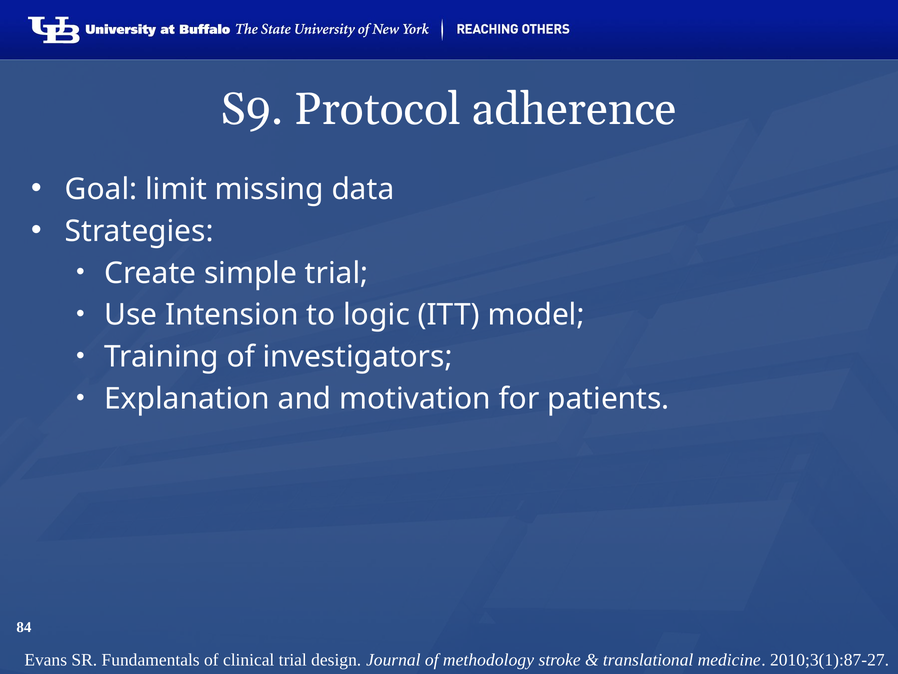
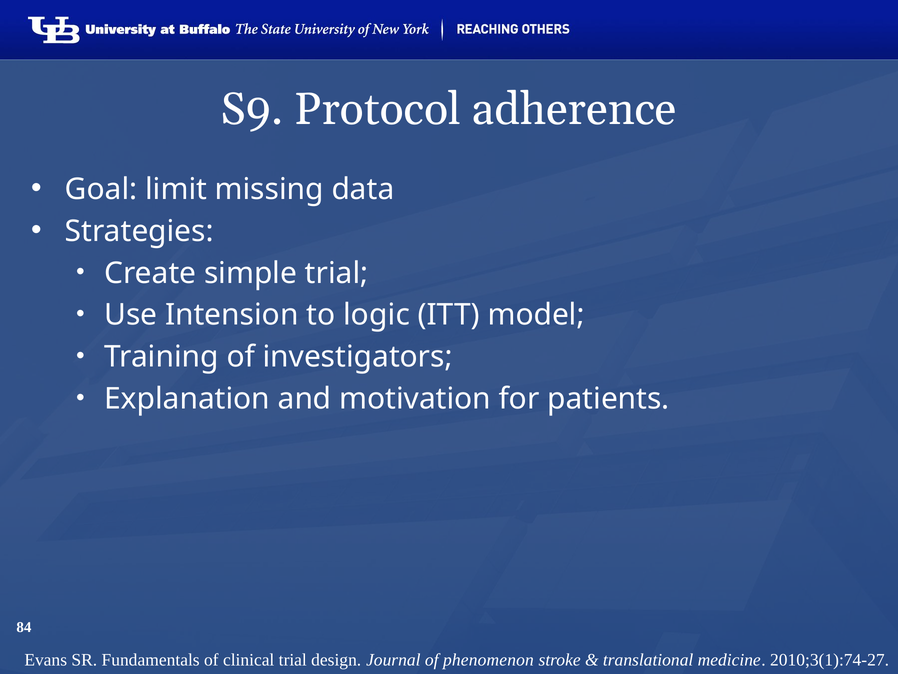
methodology: methodology -> phenomenon (488, 659)
2010;3(1):87-27: 2010;3(1):87-27 -> 2010;3(1):74-27 (830, 659)
